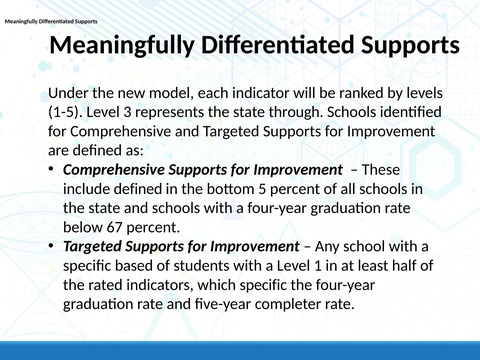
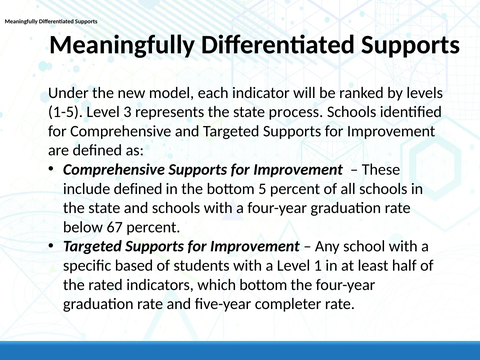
through: through -> process (296, 112)
which specific: specific -> bottom (263, 285)
